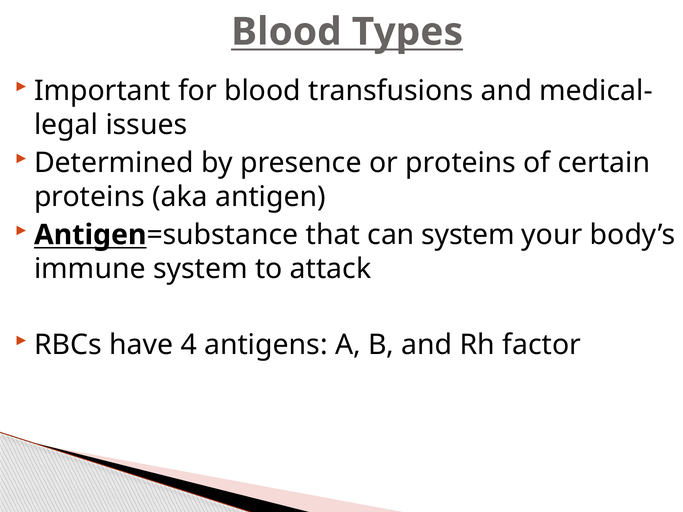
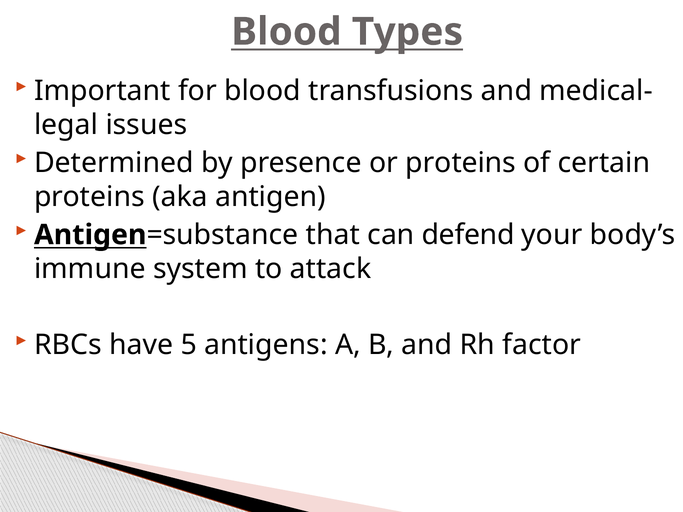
can system: system -> defend (468, 235)
4: 4 -> 5 (189, 345)
